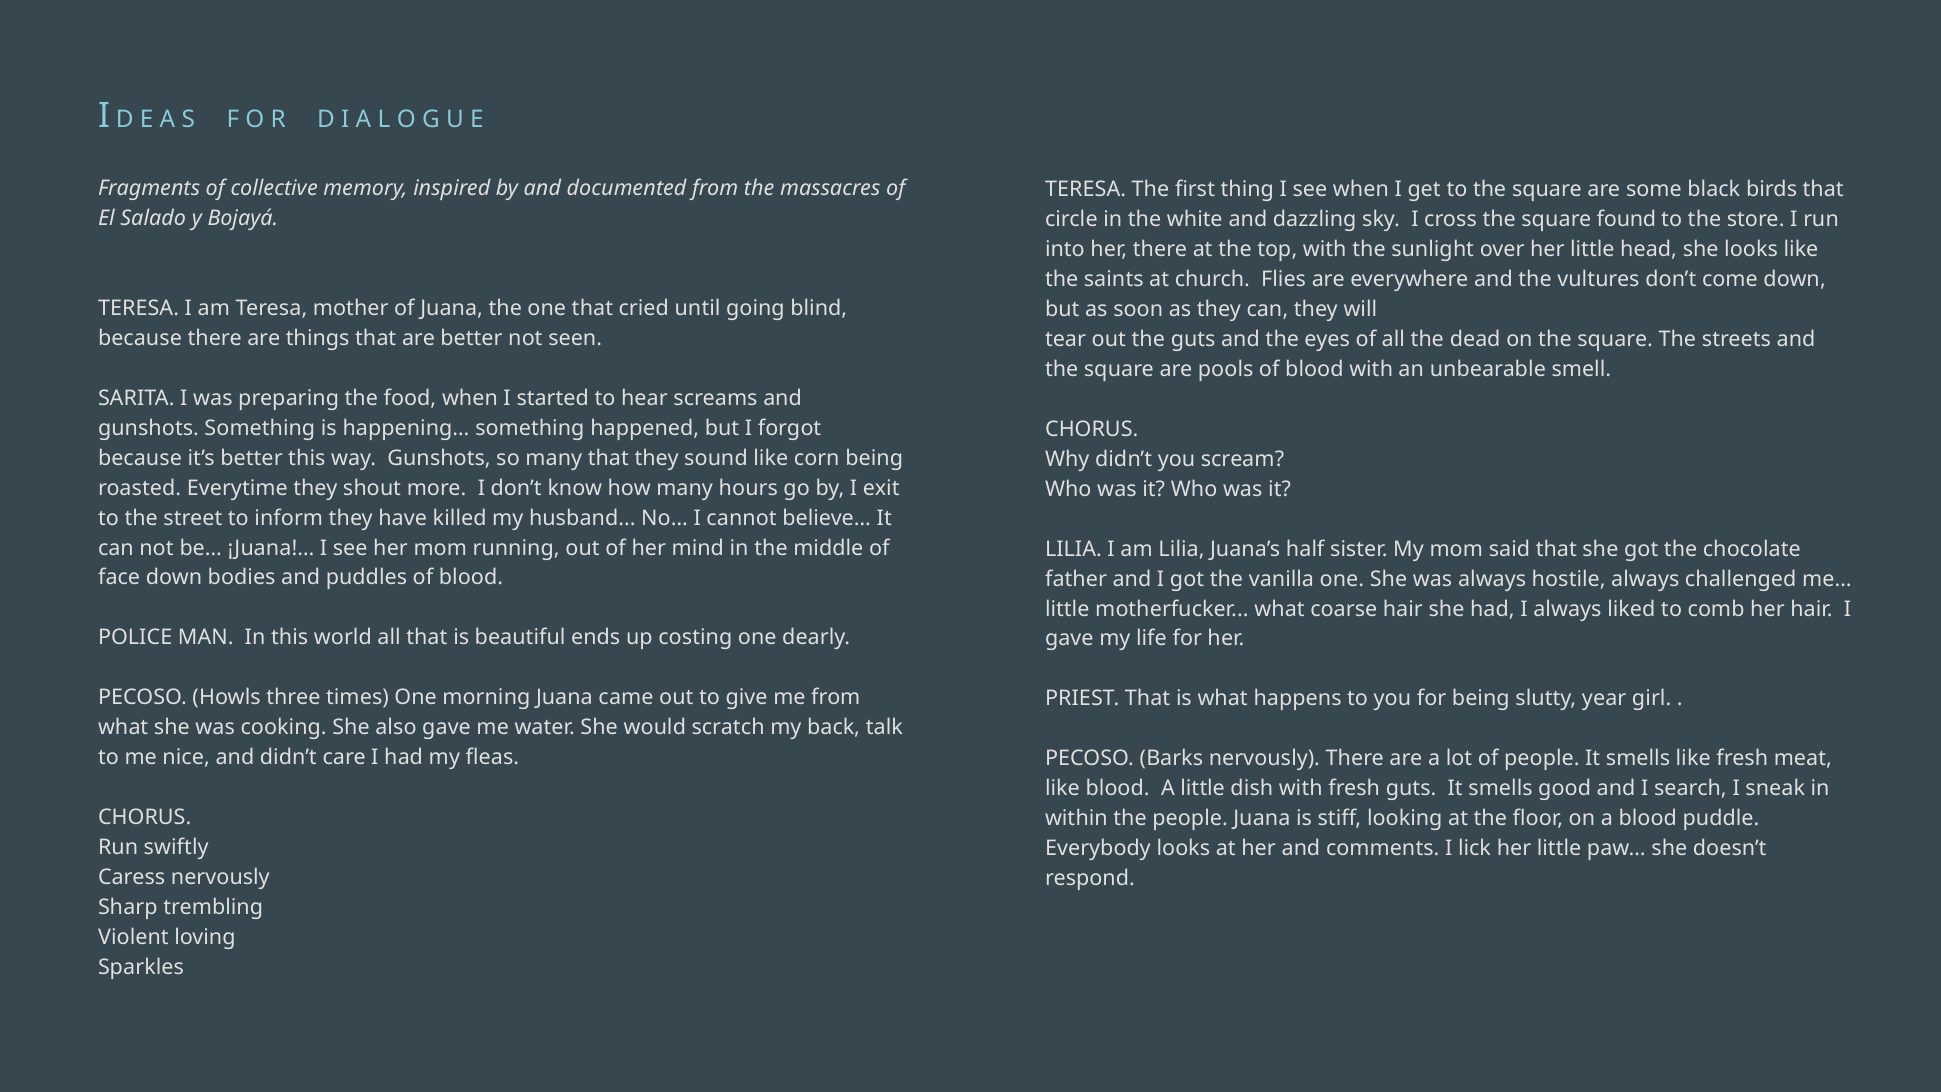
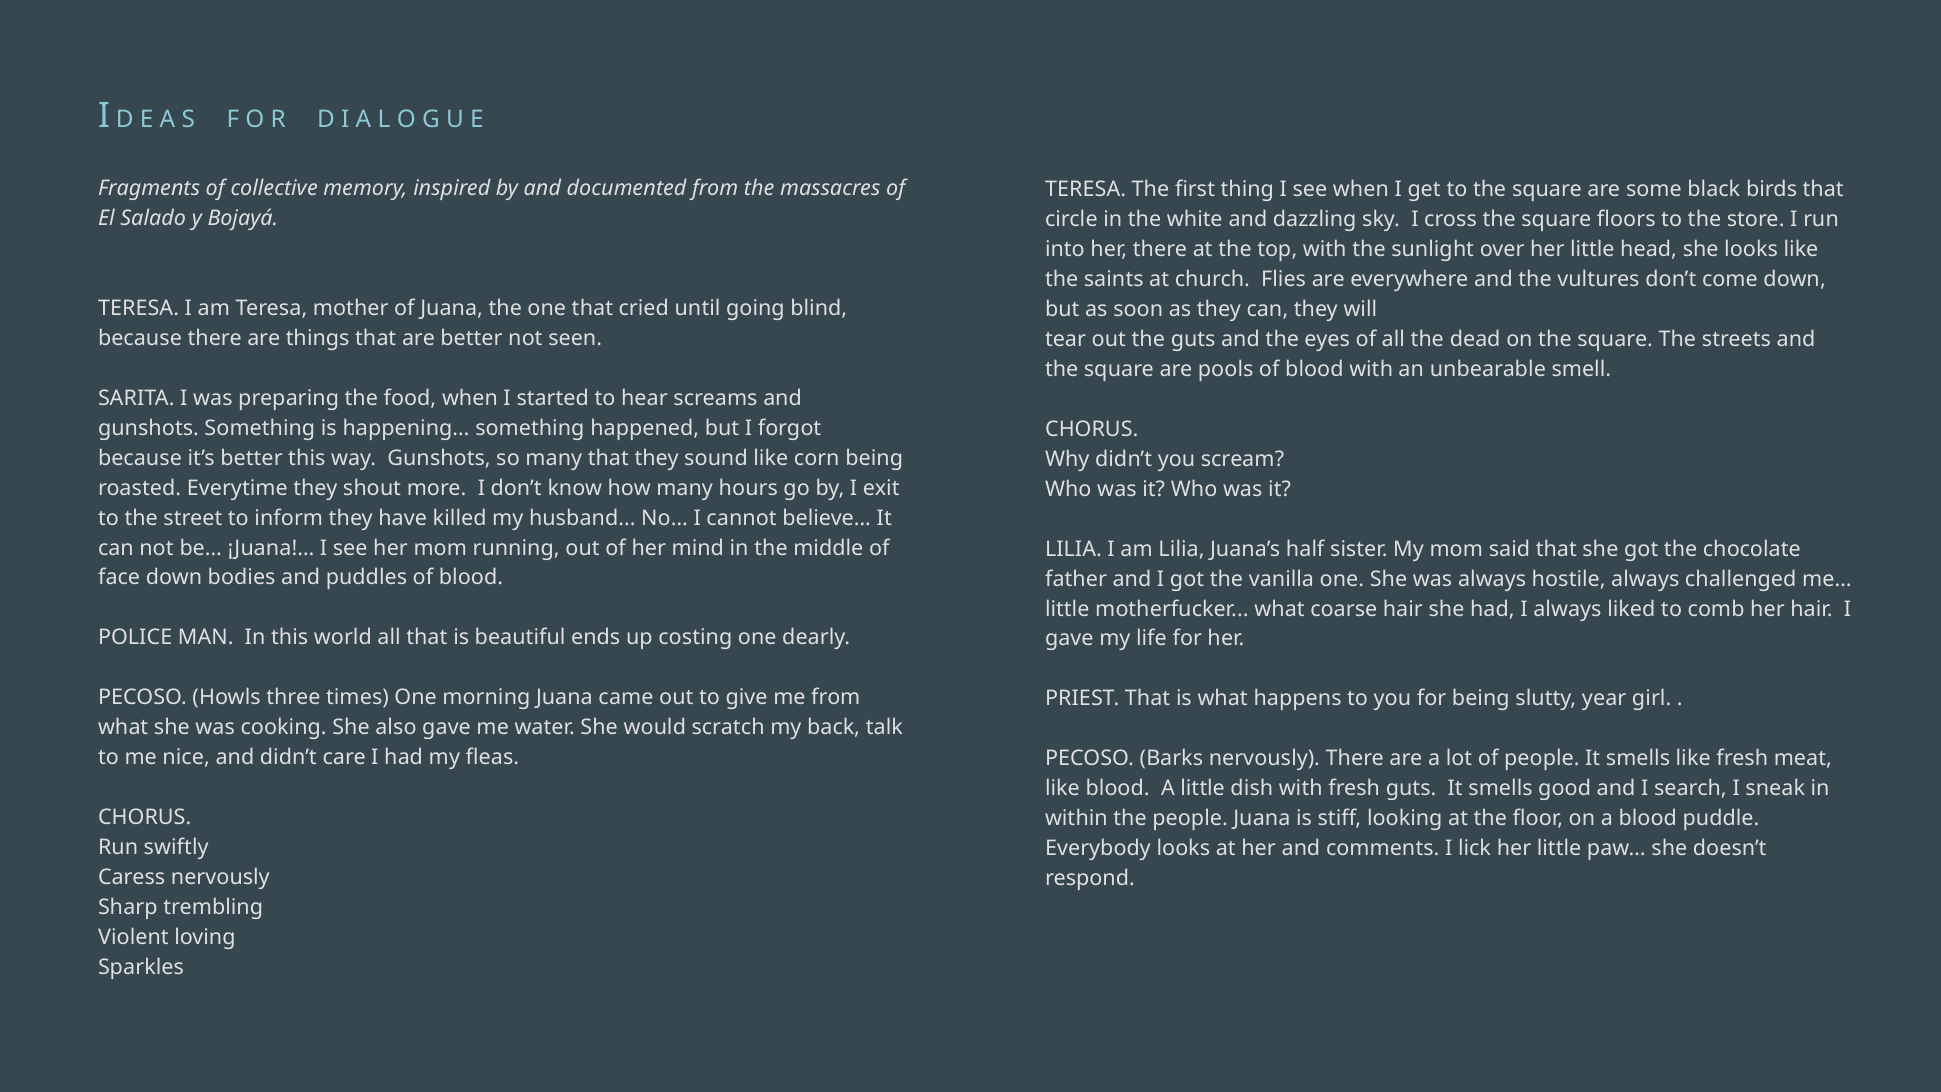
found: found -> floors (1626, 219)
